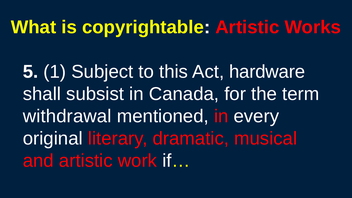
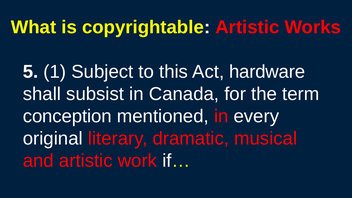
withdrawal: withdrawal -> conception (67, 116)
